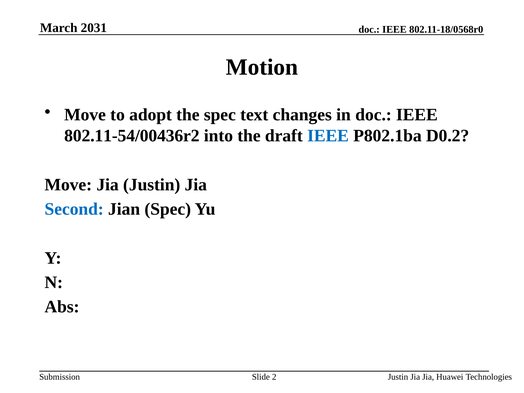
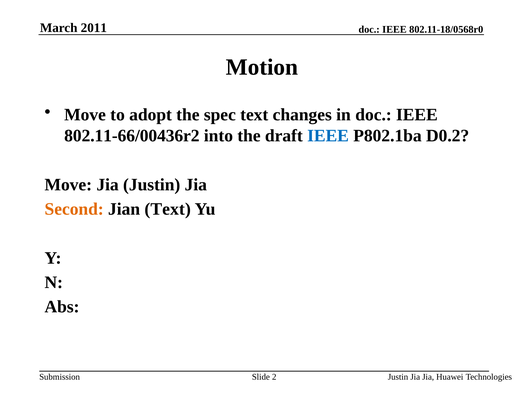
2031: 2031 -> 2011 (94, 28)
802.11-54/00436r2: 802.11-54/00436r2 -> 802.11-66/00436r2 (132, 136)
Second colour: blue -> orange (74, 209)
Jian Spec: Spec -> Text (168, 209)
